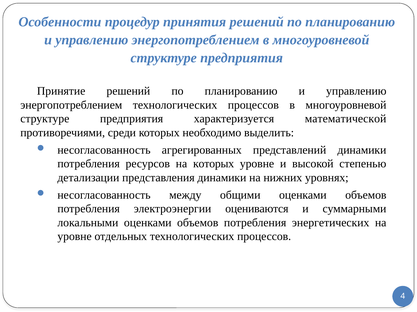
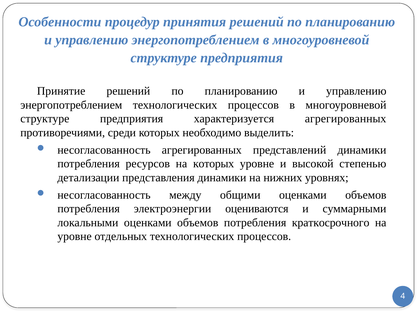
характеризуется математической: математической -> агрегированных (346, 119)
энергетических: энергетических -> краткосрочного (331, 223)
